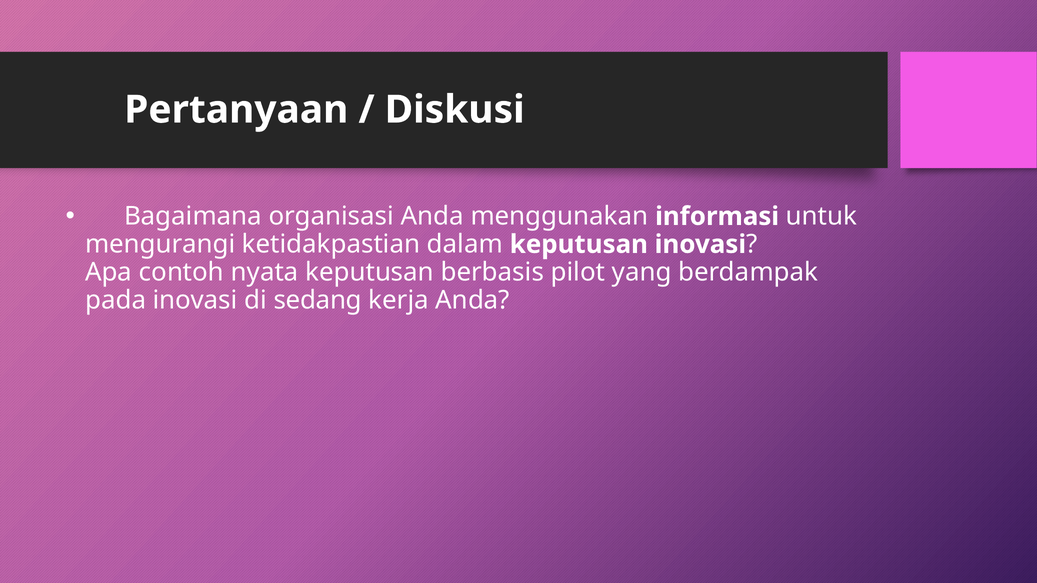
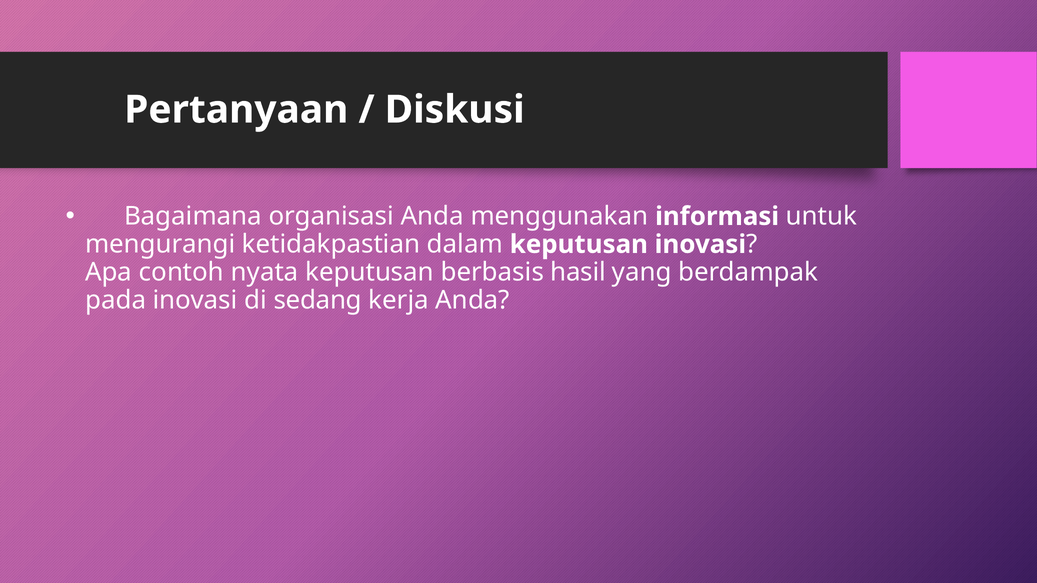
pilot: pilot -> hasil (578, 272)
